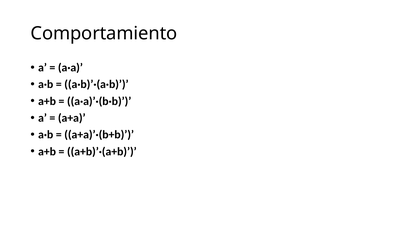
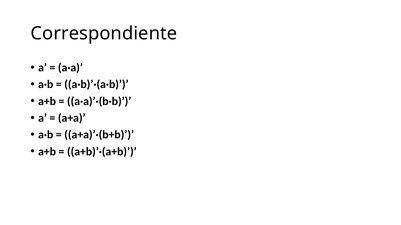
Comportamiento: Comportamiento -> Correspondiente (104, 34)
